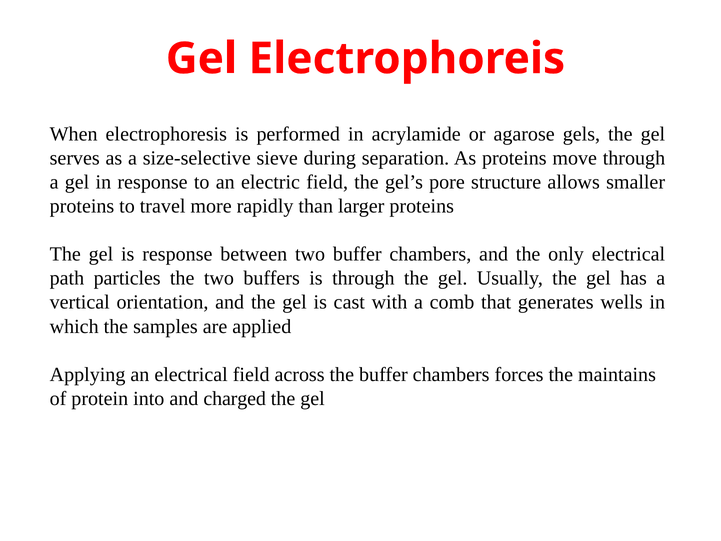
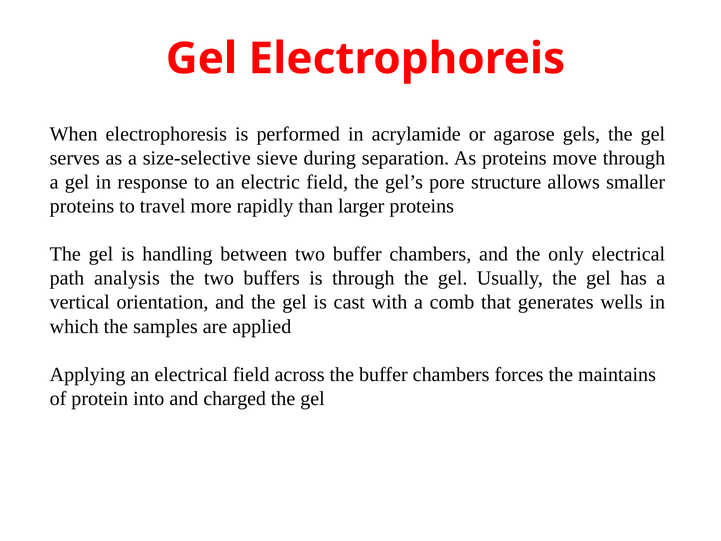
is response: response -> handling (177, 254)
particles: particles -> analysis (127, 278)
